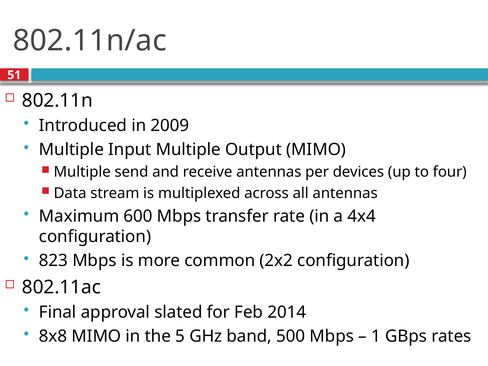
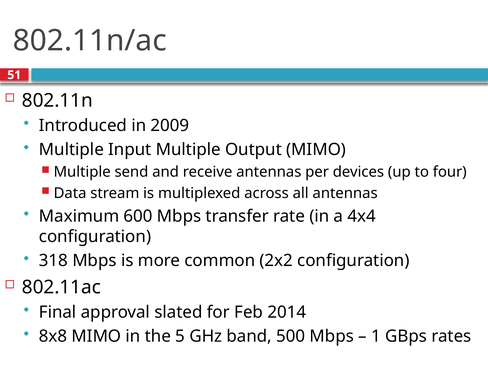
823: 823 -> 318 (53, 261)
